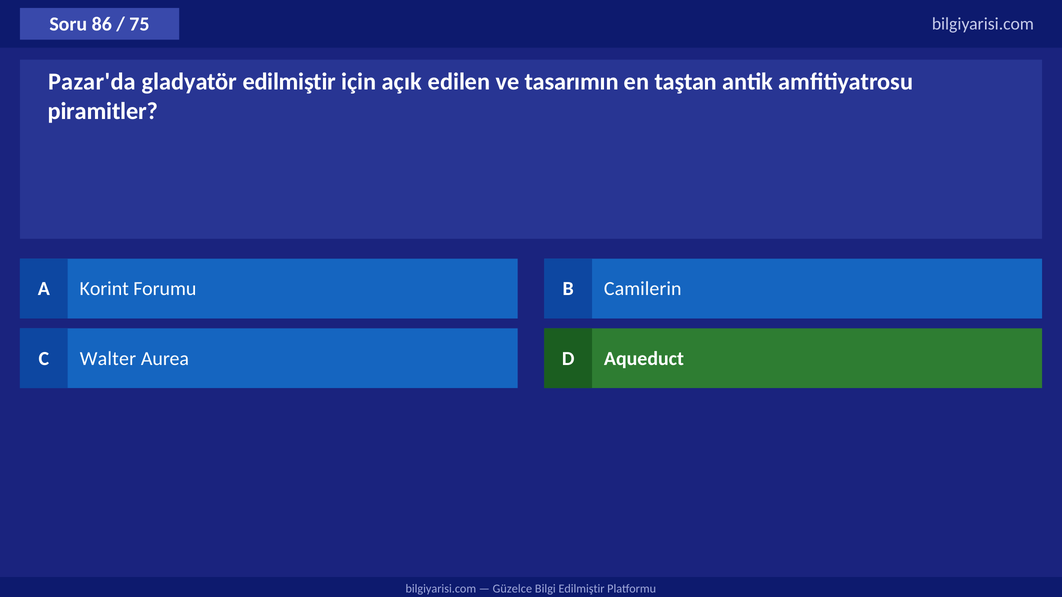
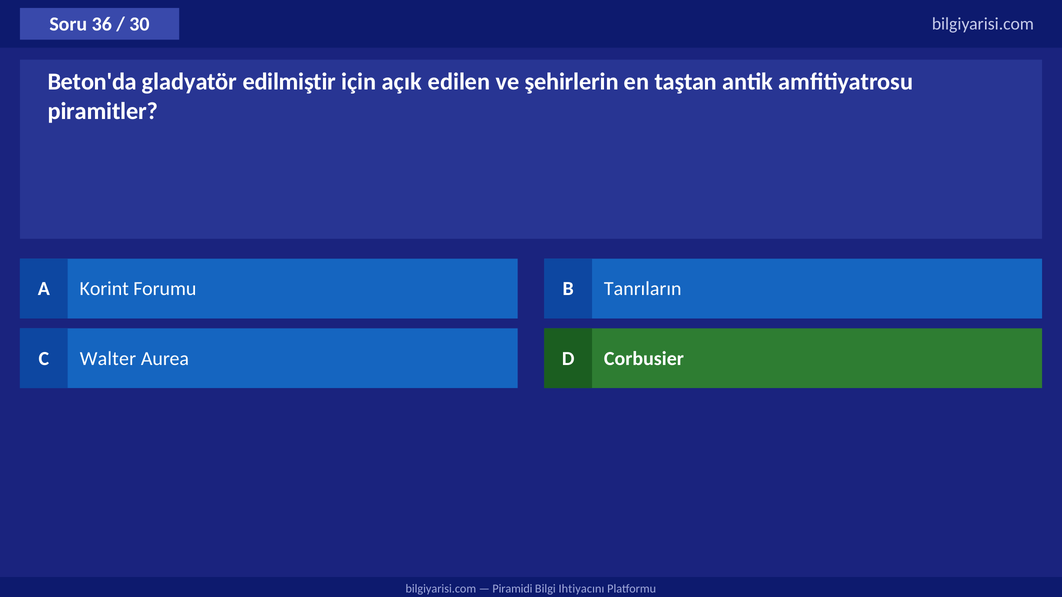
86: 86 -> 36 (102, 24)
75: 75 -> 30 (139, 24)
Pazar'da: Pazar'da -> Beton'da (92, 82)
tasarımın: tasarımın -> şehirlerin (572, 82)
Camilerin: Camilerin -> Tanrıların (643, 289)
Aqueduct: Aqueduct -> Corbusier (644, 359)
Güzelce: Güzelce -> Piramidi (512, 589)
Bilgi Edilmiştir: Edilmiştir -> Ihtiyacını (581, 589)
